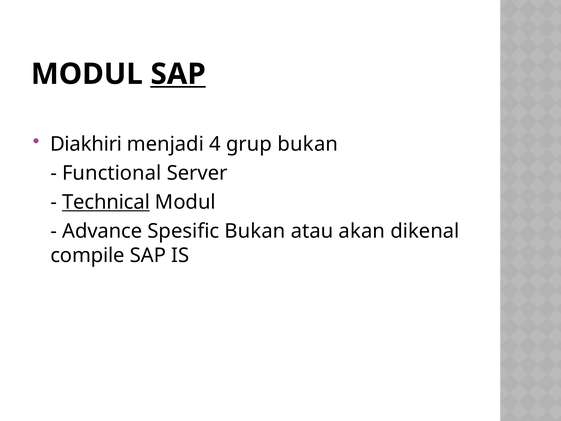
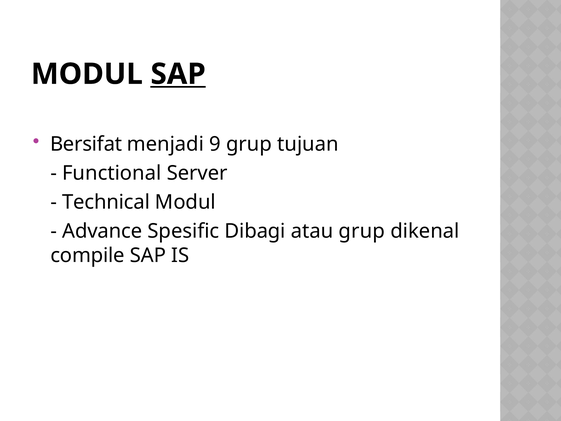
Diakhiri: Diakhiri -> Bersifat (86, 144)
4: 4 -> 9 (215, 144)
grup bukan: bukan -> tujuan (308, 144)
Technical underline: present -> none (106, 202)
Spesific Bukan: Bukan -> Dibagi (255, 231)
atau akan: akan -> grup (362, 231)
